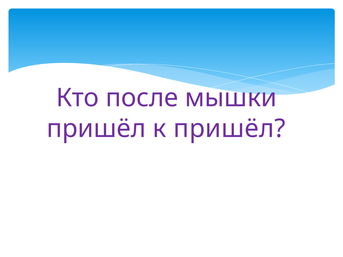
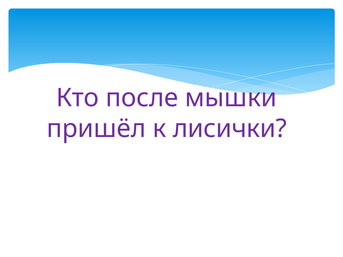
к пришёл: пришёл -> лисички (230, 129)
